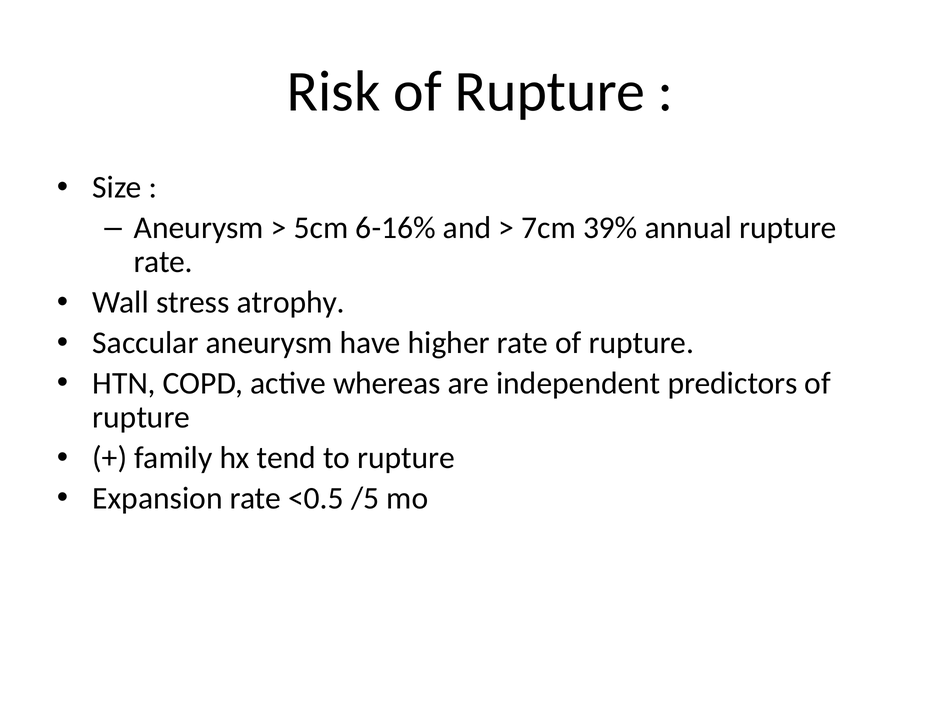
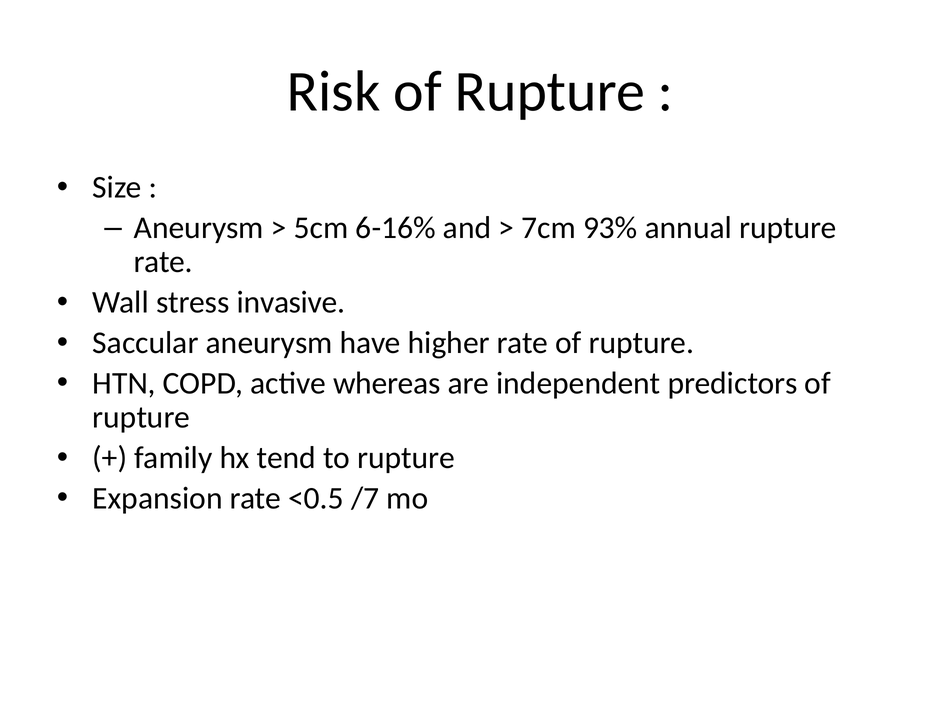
39%: 39% -> 93% (610, 228)
atrophy: atrophy -> invasive (291, 302)
/5: /5 -> /7 (365, 498)
